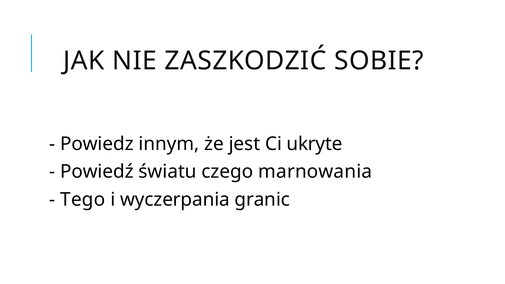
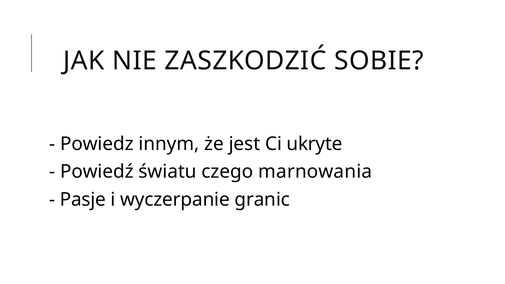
Tego: Tego -> Pasje (83, 199)
wyczerpania: wyczerpania -> wyczerpanie (175, 199)
